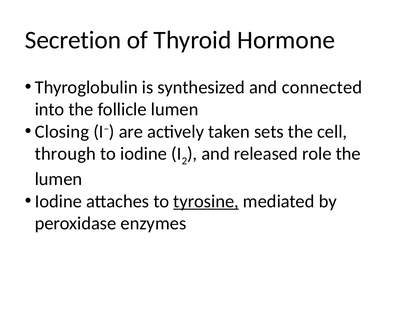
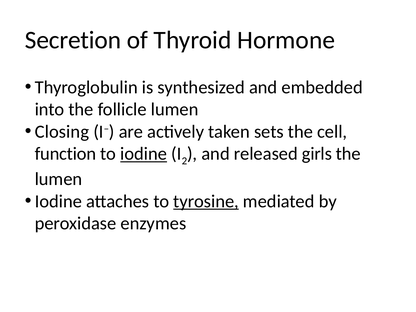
connected: connected -> embedded (322, 87)
through: through -> function (65, 154)
iodine underline: none -> present (144, 154)
role: role -> girls (317, 154)
